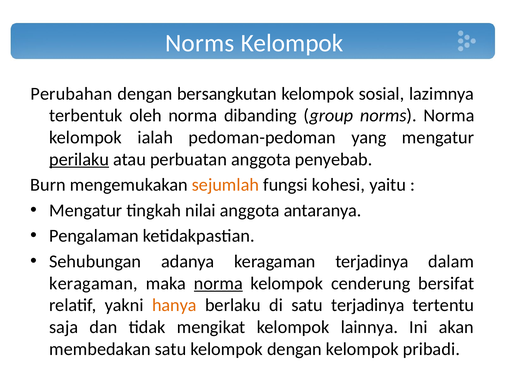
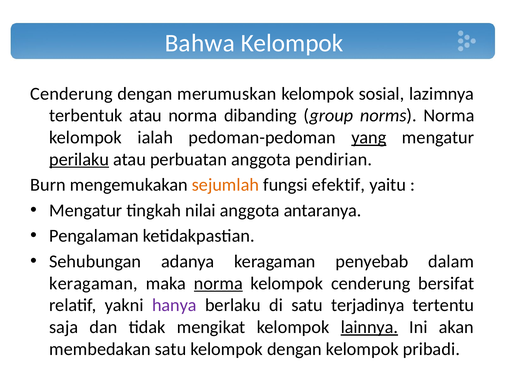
Norms: Norms -> Bahwa (200, 43)
Perubahan: Perubahan -> Cenderung (71, 94)
bersangkutan: bersangkutan -> merumuskan (227, 94)
terbentuk oleh: oleh -> atau (146, 116)
yang underline: none -> present (369, 137)
penyebab: penyebab -> pendirian (334, 159)
kohesi: kohesi -> efektif (338, 185)
keragaman terjadinya: terjadinya -> penyebab (372, 261)
hanya colour: orange -> purple (174, 305)
lainnya underline: none -> present (369, 327)
